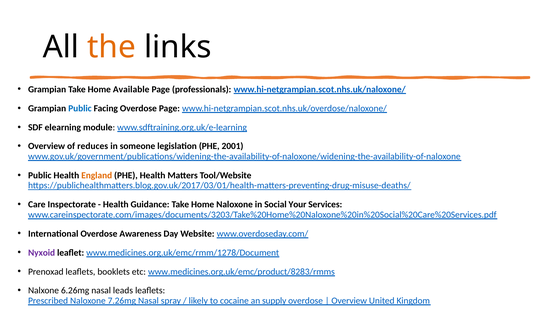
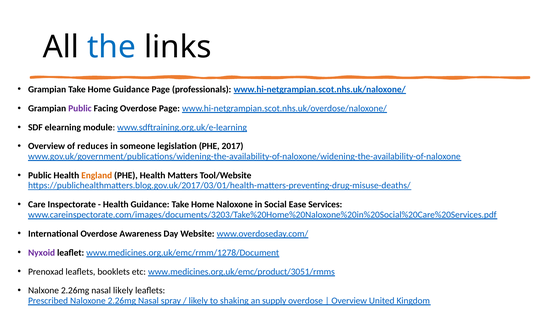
the colour: orange -> blue (112, 47)
Home Available: Available -> Guidance (131, 89)
Public colour: blue -> purple (80, 108)
2001: 2001 -> 2017 (233, 146)
Your: Your -> Ease (297, 204)
www.medicines.org.uk/emc/product/8283/rmms: www.medicines.org.uk/emc/product/8283/rmms -> www.medicines.org.uk/emc/product/3051/rmms (241, 272)
Nalxone 6.26mg: 6.26mg -> 2.26mg (75, 291)
nasal leads: leads -> likely (123, 291)
Naloxone 7.26mg: 7.26mg -> 2.26mg (122, 301)
cocaine: cocaine -> shaking (234, 301)
